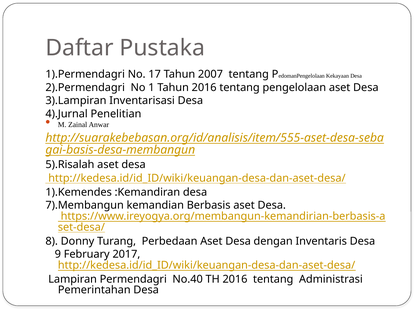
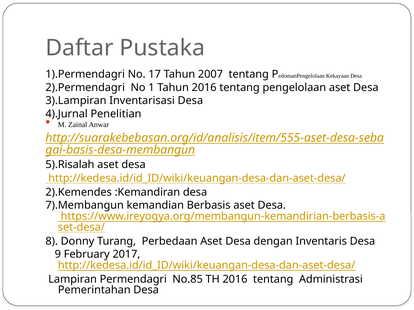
1).Kemendes: 1).Kemendes -> 2).Kemendes (79, 193)
No.40: No.40 -> No.85 (188, 280)
